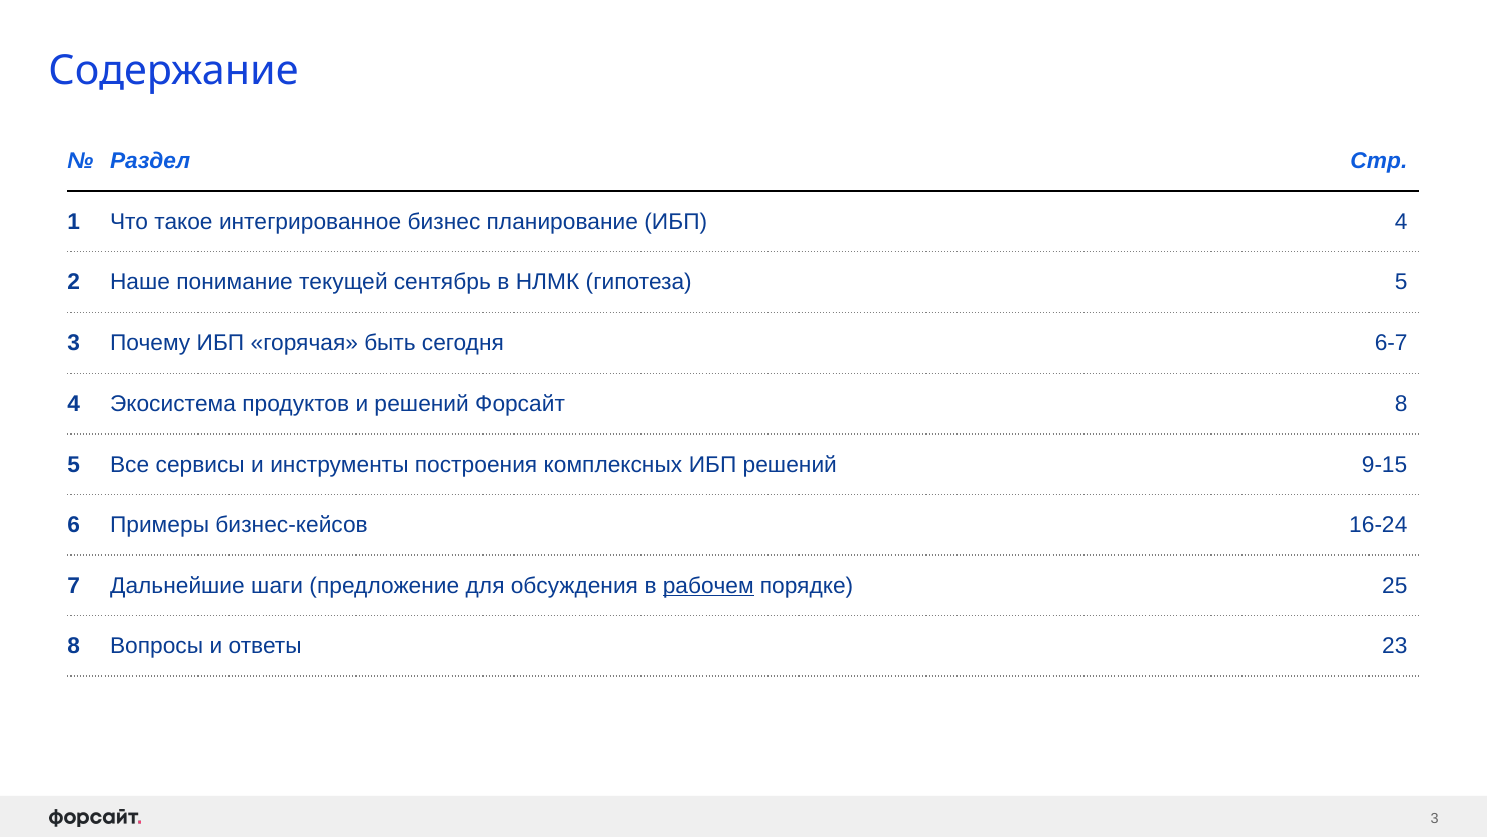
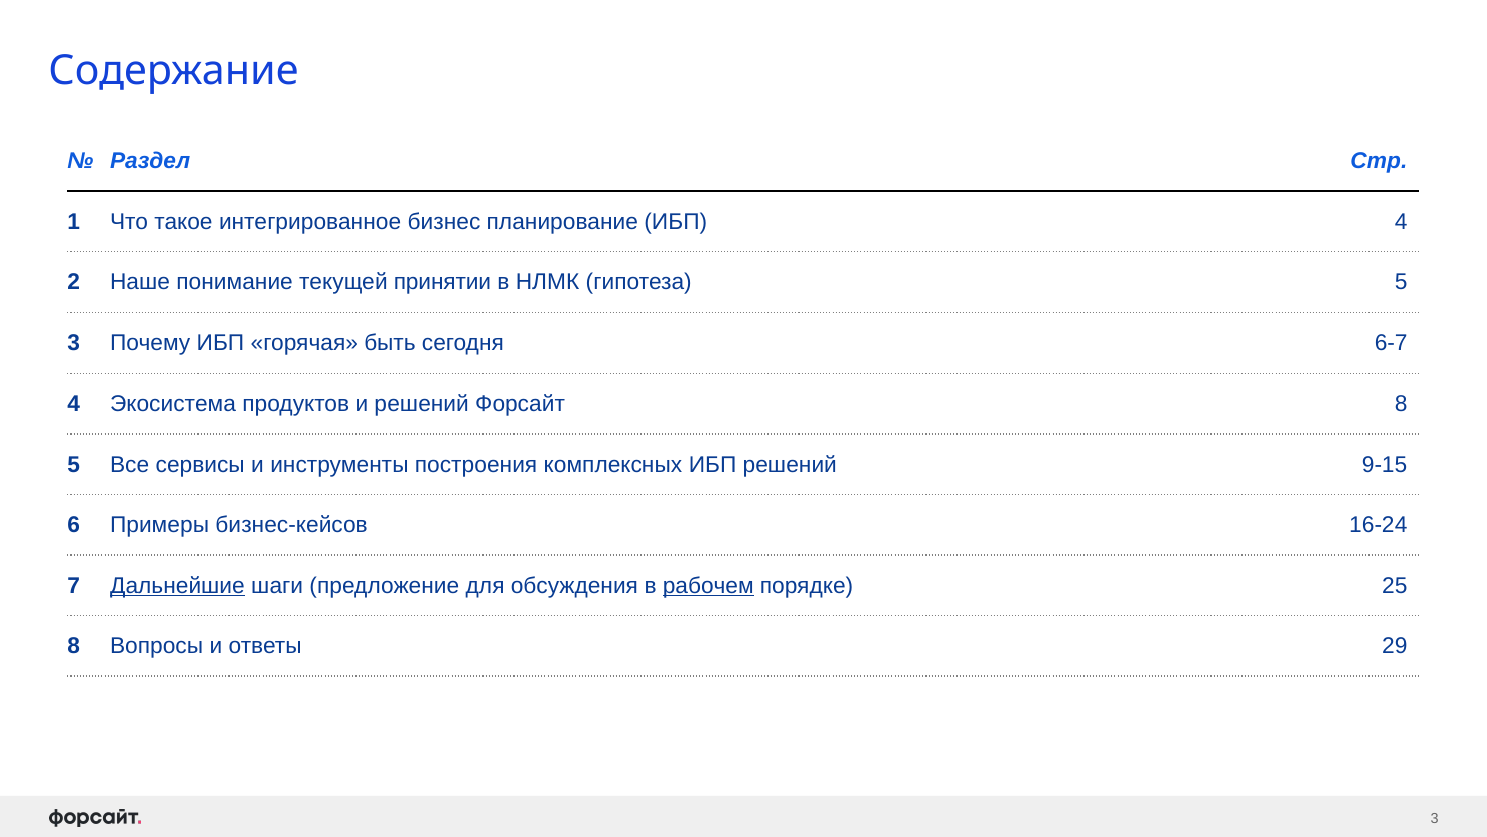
сентябрь: сентябрь -> принятии (442, 282)
Дальнейшие underline: none -> present (177, 585)
23: 23 -> 29 (1395, 646)
